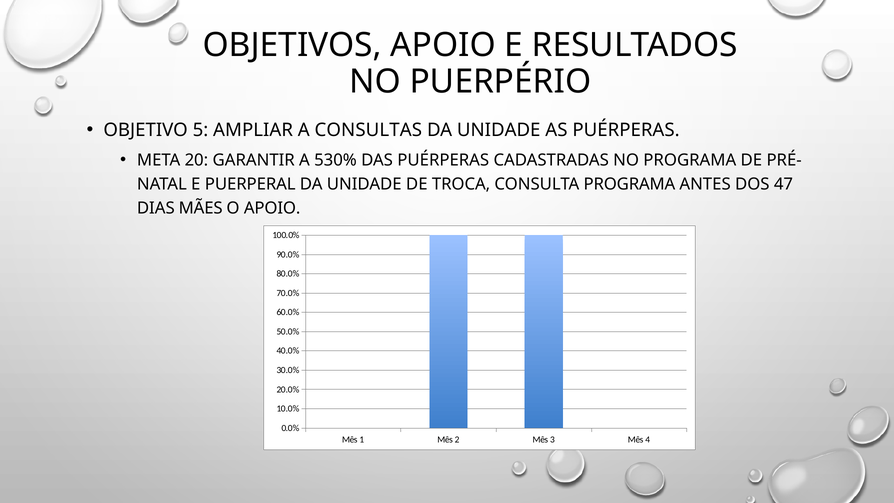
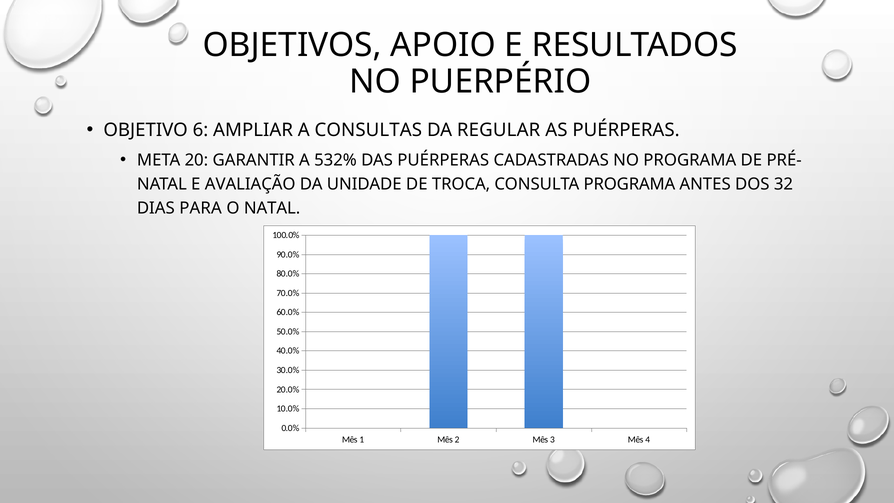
5: 5 -> 6 (200, 130)
UNIDADE: UNIDADE -> REGULAR (499, 130)
530%: 530% -> 532% (335, 160)
PUERPERAL: PUERPERAL -> AVALIAÇÃO (250, 184)
47: 47 -> 32 (783, 184)
MÃES: MÃES -> PARA (201, 208)
O APOIO: APOIO -> NATAL (272, 208)
